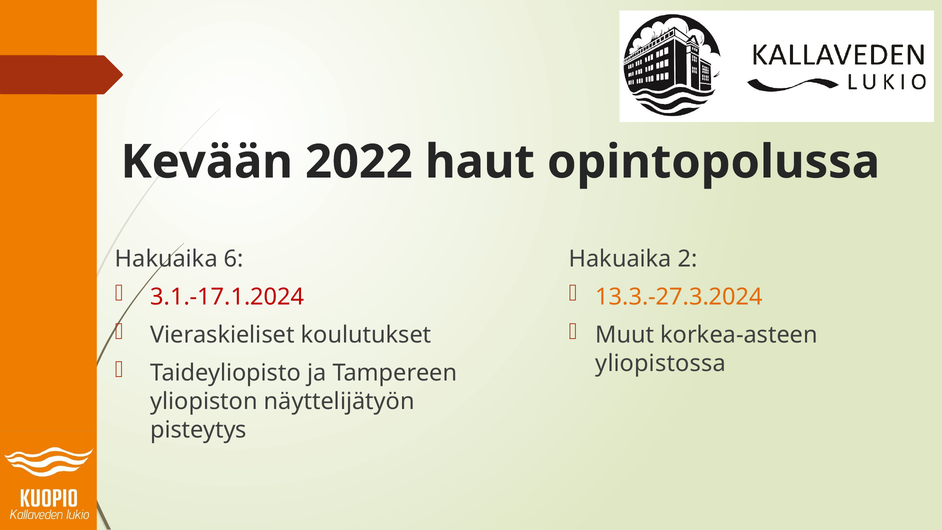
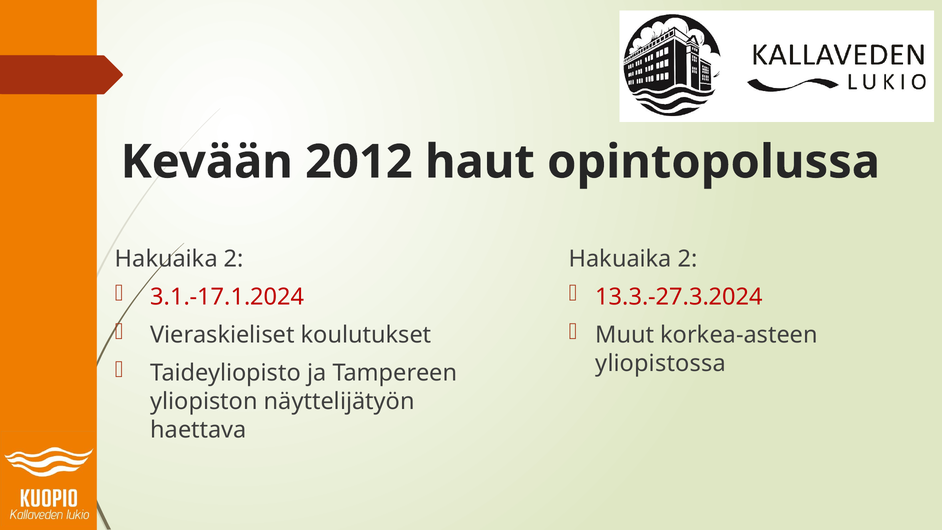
2022: 2022 -> 2012 (359, 162)
6: 6 -> 2 (234, 259)
13.3.-27.3.2024 colour: orange -> red (679, 297)
pisteytys: pisteytys -> haettava (198, 430)
